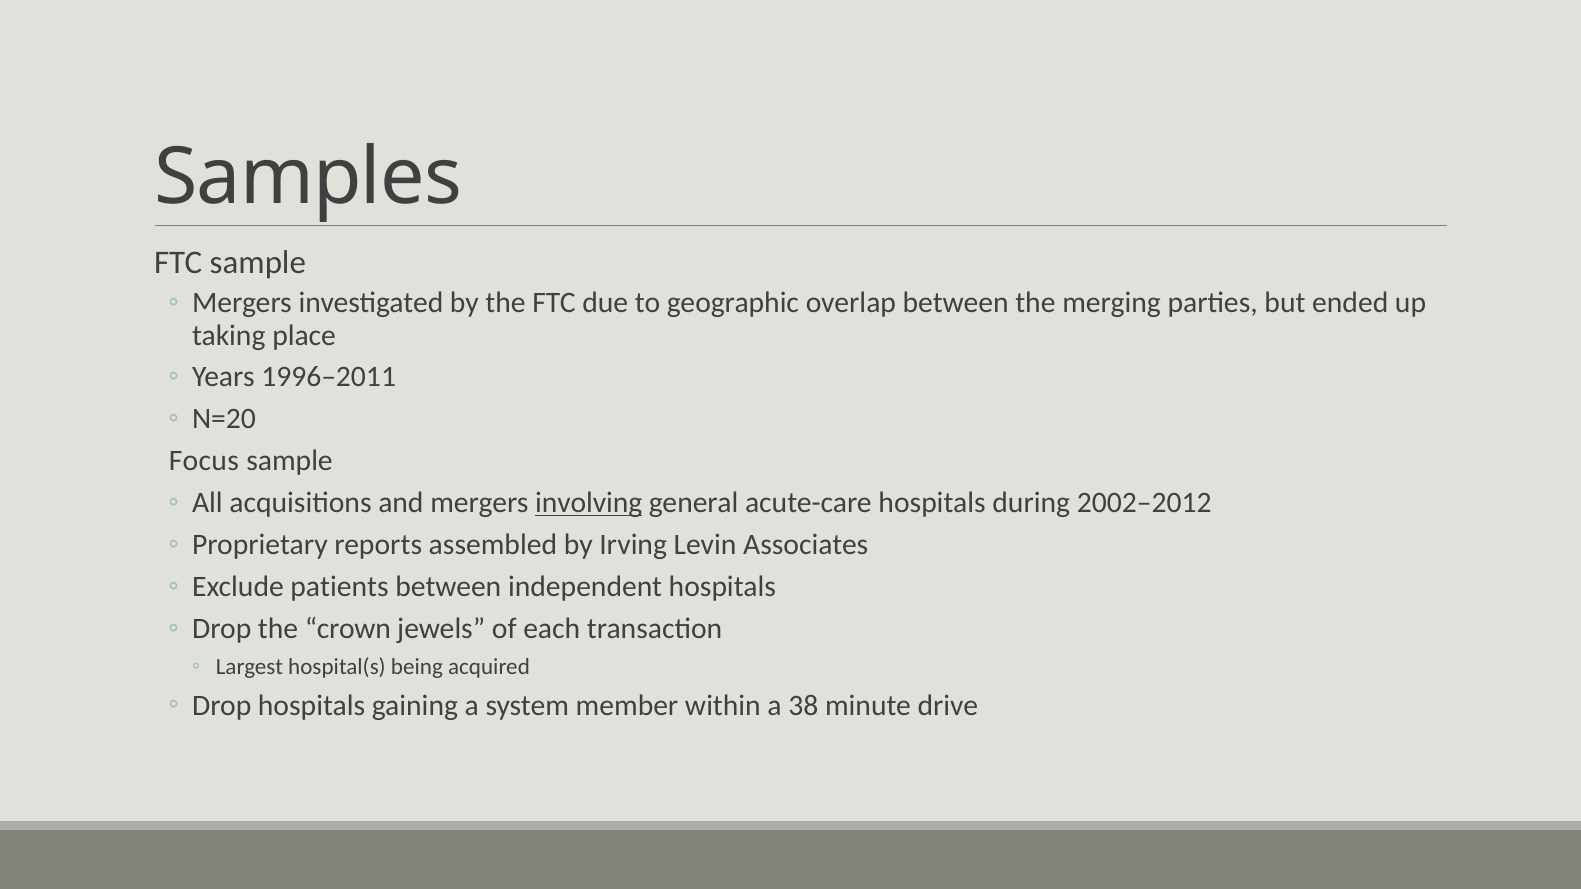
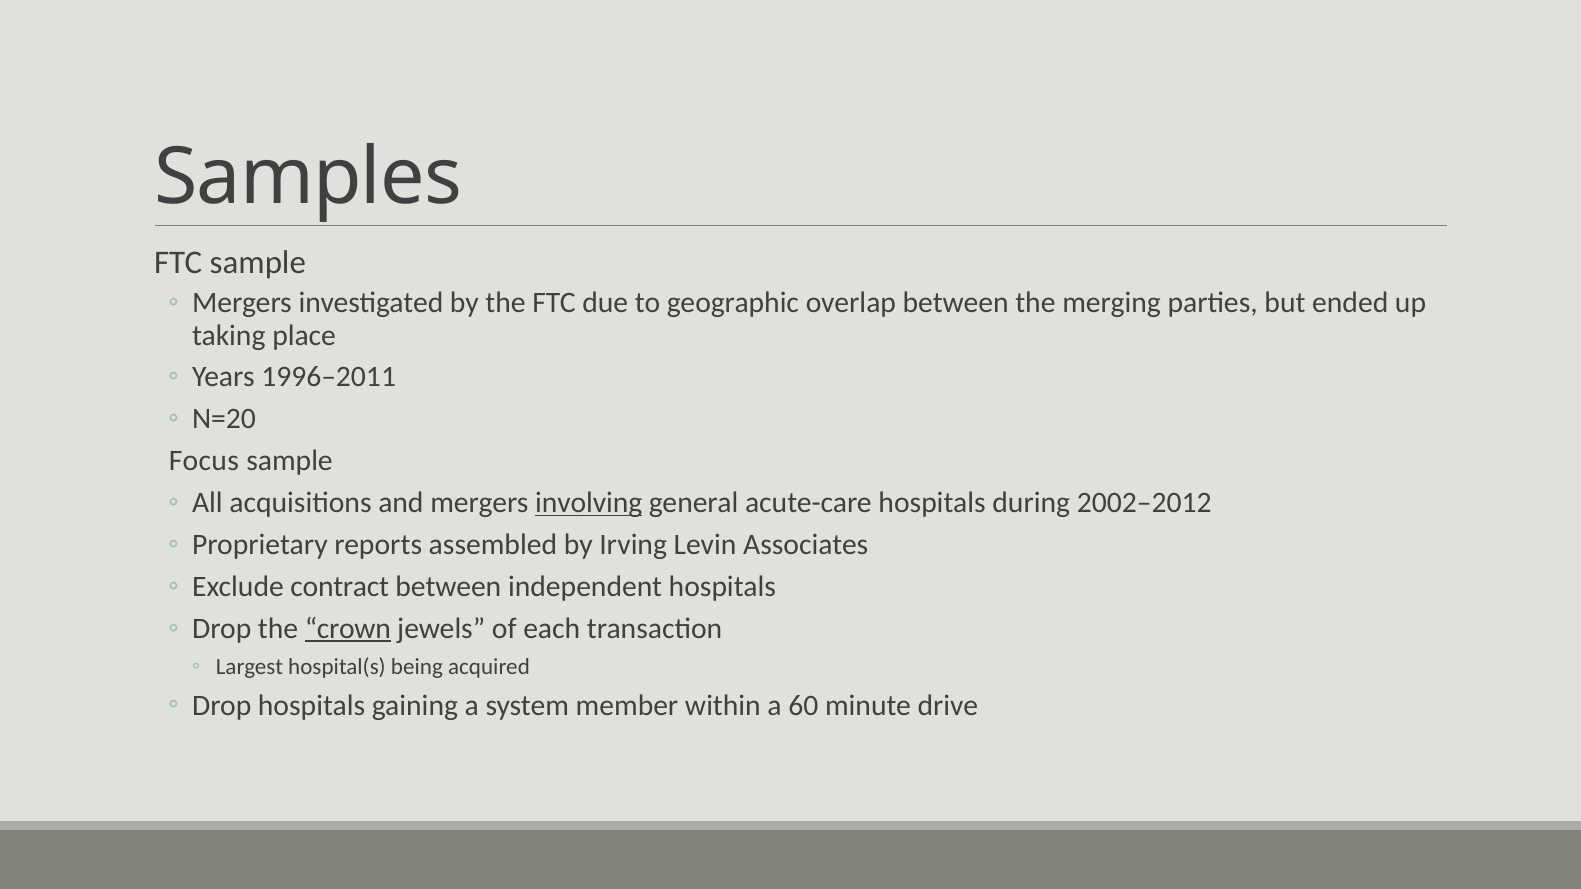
patients: patients -> contract (340, 587)
crown underline: none -> present (348, 629)
38: 38 -> 60 (803, 706)
